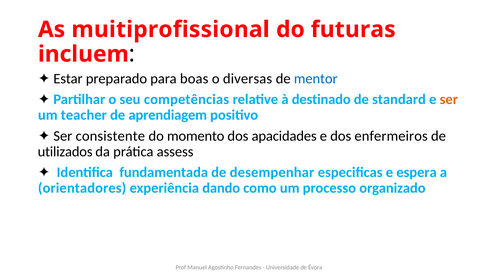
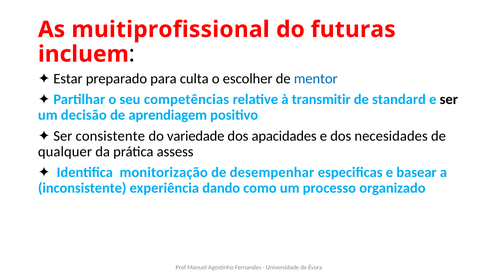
boas: boas -> culta (194, 79)
diversas: diversas -> escolher (248, 79)
destinado: destinado -> transmitir (321, 100)
ser colour: orange -> black (449, 100)
teacher: teacher -> decisão (84, 115)
momento: momento -> variedade (196, 136)
enfermeiros: enfermeiros -> necesidades (391, 136)
utilizados: utilizados -> qualquer (65, 152)
fundamentada: fundamentada -> monitorização (164, 173)
espera: espera -> basear (417, 173)
orientadores: orientadores -> inconsistente (82, 188)
